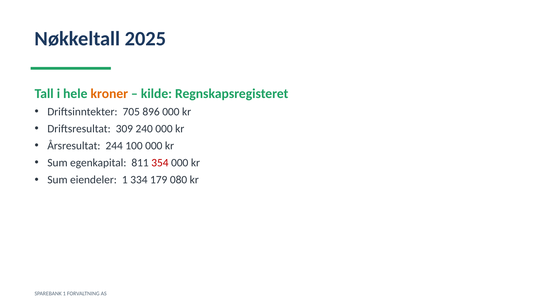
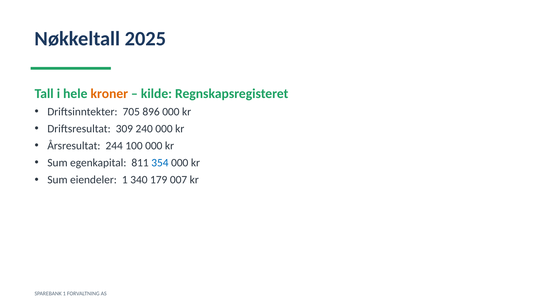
354 colour: red -> blue (160, 163)
334: 334 -> 340 (139, 180)
080: 080 -> 007 (179, 180)
